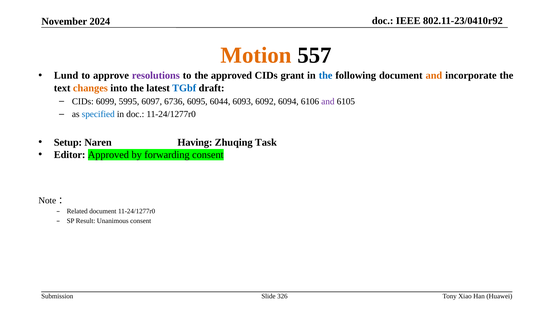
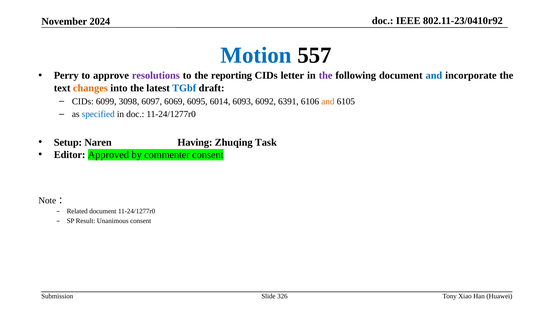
Motion colour: orange -> blue (256, 55)
Lund: Lund -> Perry (66, 76)
the approved: approved -> reporting (232, 76)
grant: grant -> letter (292, 76)
the colour: blue -> purple (326, 76)
and colour: orange -> blue (434, 76)
5995: 5995 -> 3098 (129, 101)
6736: 6736 -> 6069 (175, 101)
6044: 6044 -> 6014 (220, 101)
6094: 6094 -> 6391 (288, 101)
and colour: purple -> orange (328, 101)
forwarding: forwarding -> commenter (167, 155)
